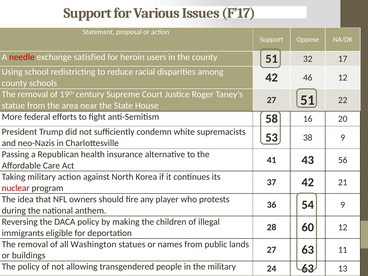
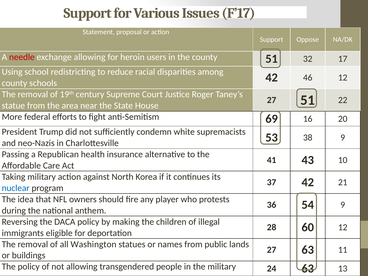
exchange satisfied: satisfied -> allowing (90, 57)
58: 58 -> 69 (272, 119)
56: 56 -> 10 (343, 160)
nuclear colour: red -> blue (16, 188)
